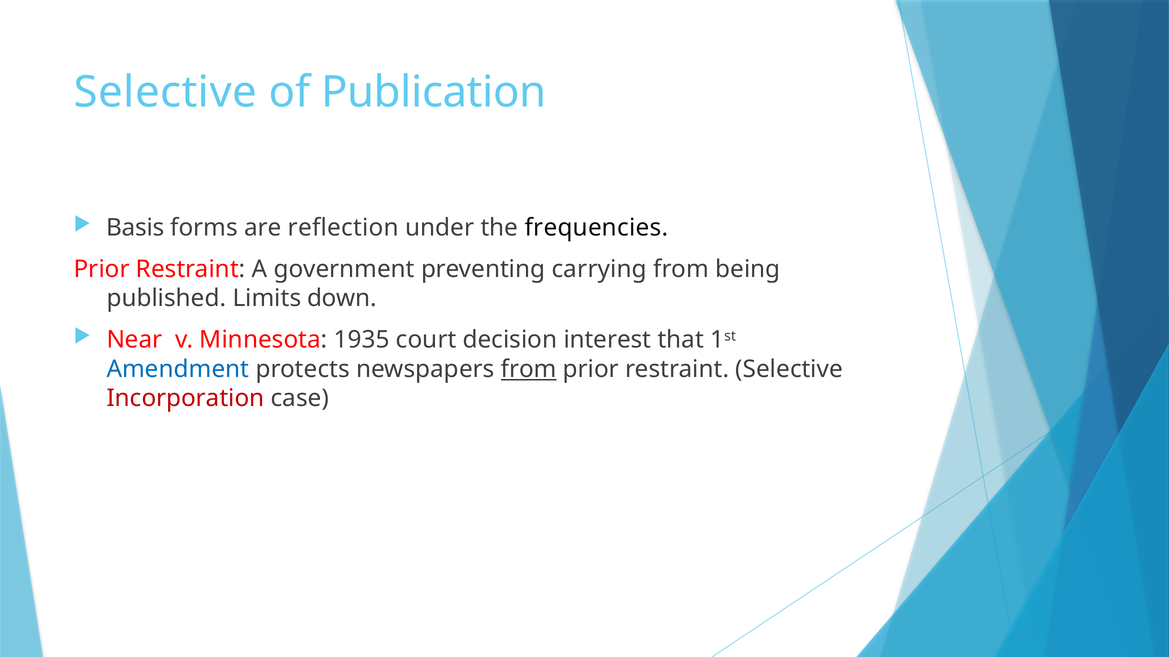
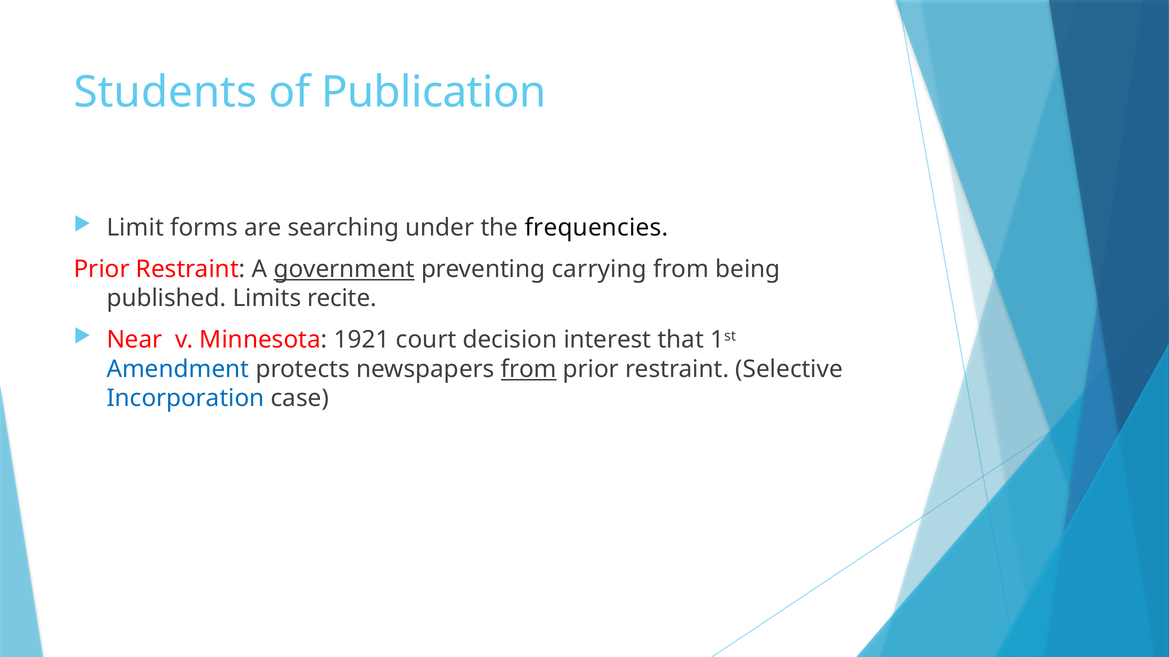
Selective: Selective -> Students (166, 92)
Basis: Basis -> Limit (135, 228)
reflection: reflection -> searching (343, 228)
government underline: none -> present (344, 269)
down: down -> recite (342, 299)
1935: 1935 -> 1921 (362, 340)
Incorporation colour: red -> blue (186, 399)
